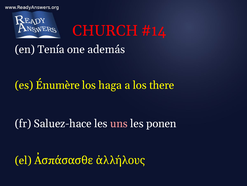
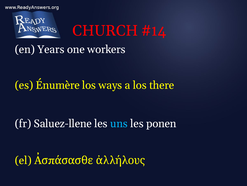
Tenía: Tenía -> Years (51, 49)
además: además -> workers (106, 49)
haga: haga -> ways (110, 85)
Saluez-hace: Saluez-hace -> Saluez-llene (63, 123)
uns colour: pink -> light blue (119, 123)
